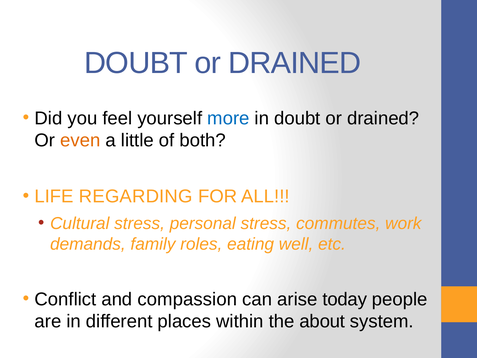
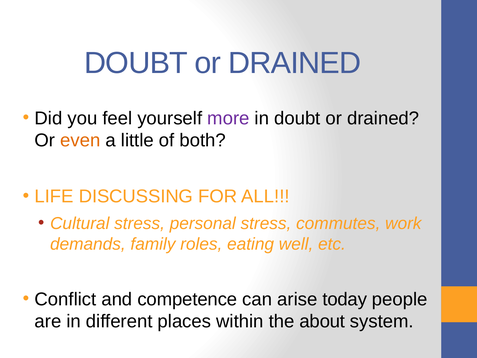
more colour: blue -> purple (228, 118)
REGARDING: REGARDING -> DISCUSSING (136, 196)
compassion: compassion -> competence (187, 299)
